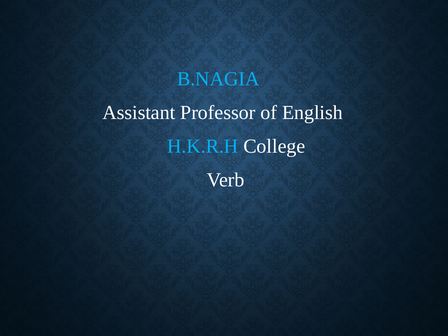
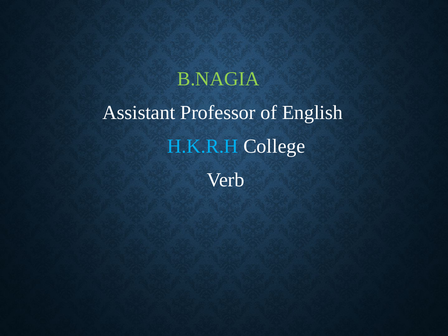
B.NAGIA colour: light blue -> light green (218, 79)
